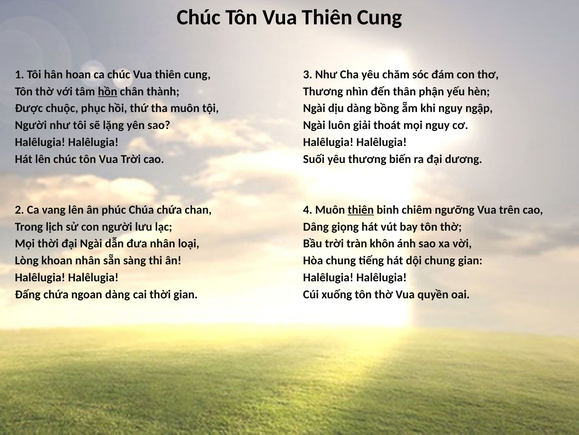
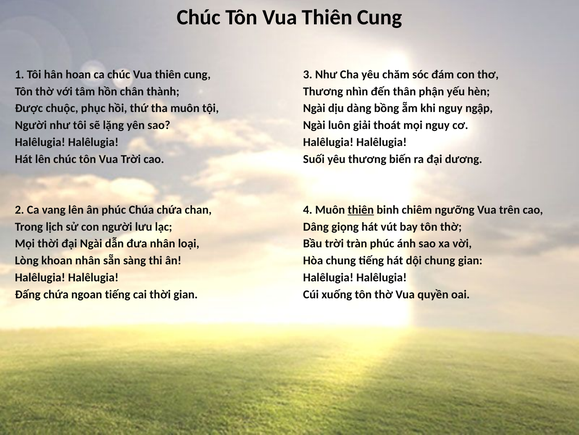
hồn underline: present -> none (108, 91)
tràn khôn: khôn -> phúc (382, 243)
ngoan dàng: dàng -> tiếng (118, 294)
